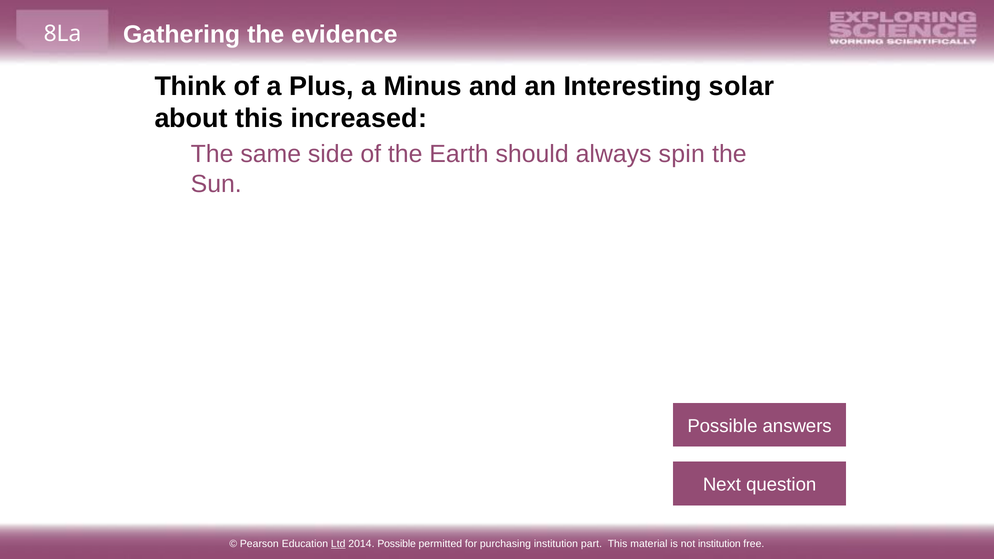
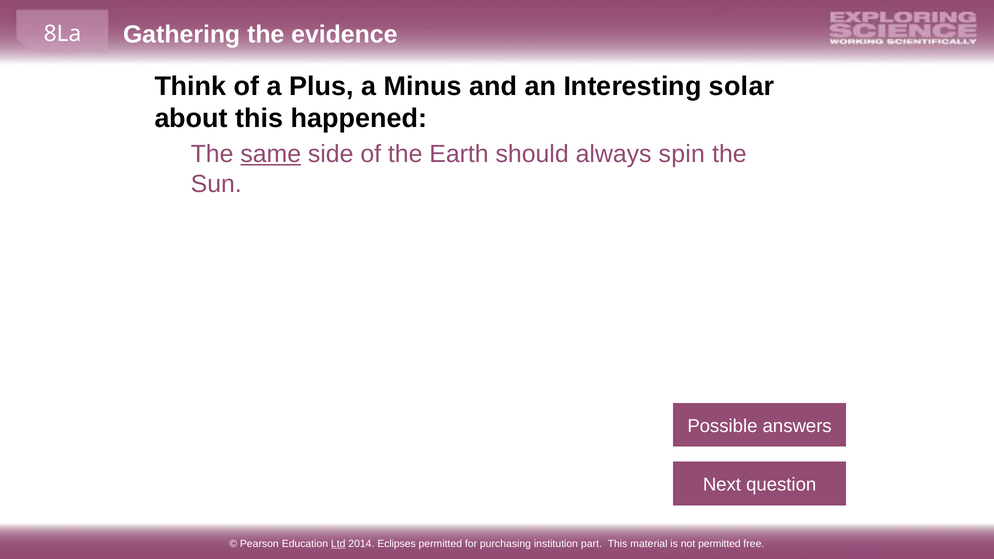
increased: increased -> happened (359, 118)
same underline: none -> present (271, 154)
2014 Possible: Possible -> Eclipses (397, 544)
not institution: institution -> permitted (719, 544)
